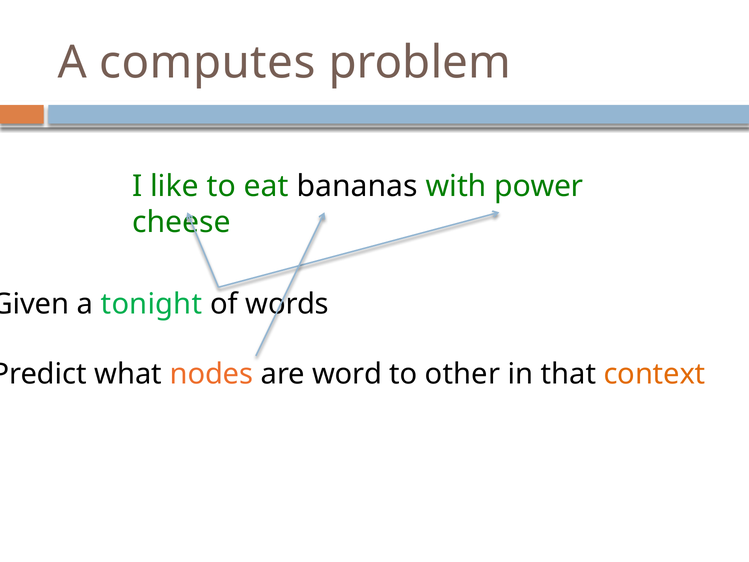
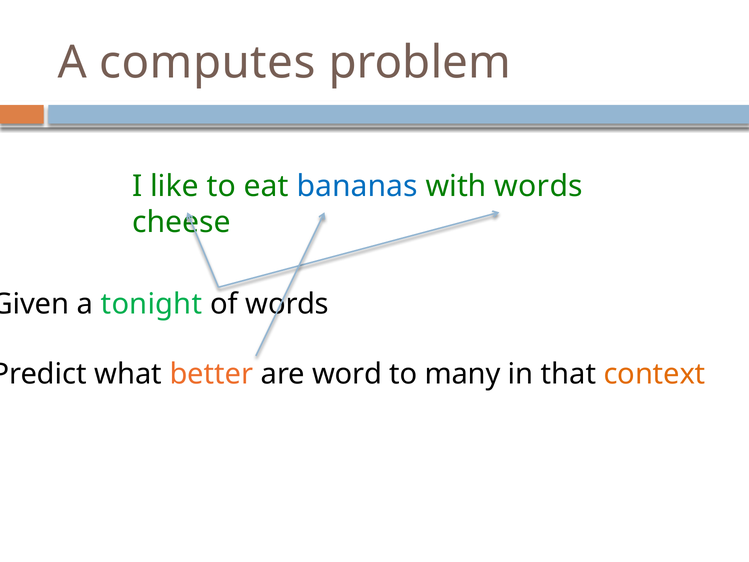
bananas colour: black -> blue (357, 186)
with power: power -> words (539, 186)
nodes: nodes -> better (211, 374)
other: other -> many (463, 374)
